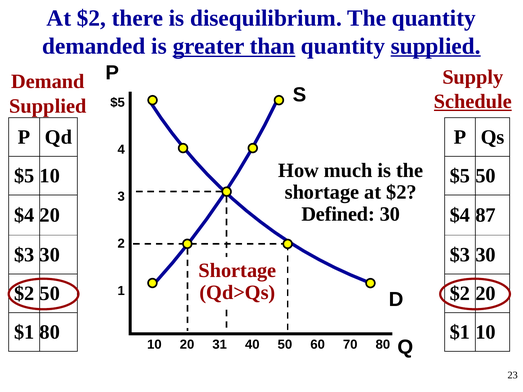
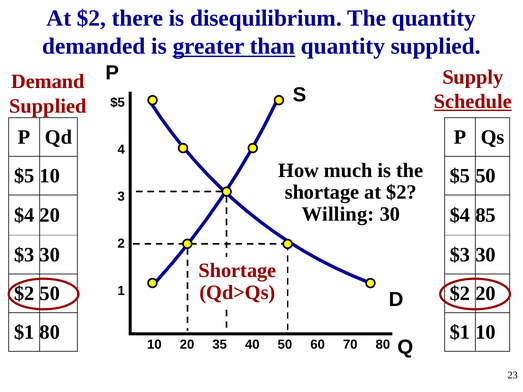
supplied underline: present -> none (436, 46)
Defined: Defined -> Willing (338, 214)
87: 87 -> 85 (486, 215)
31: 31 -> 35 (220, 345)
